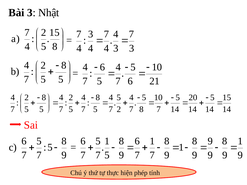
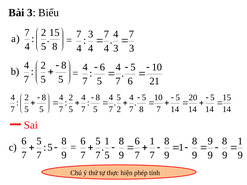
Nhật: Nhật -> Biểu (49, 13)
